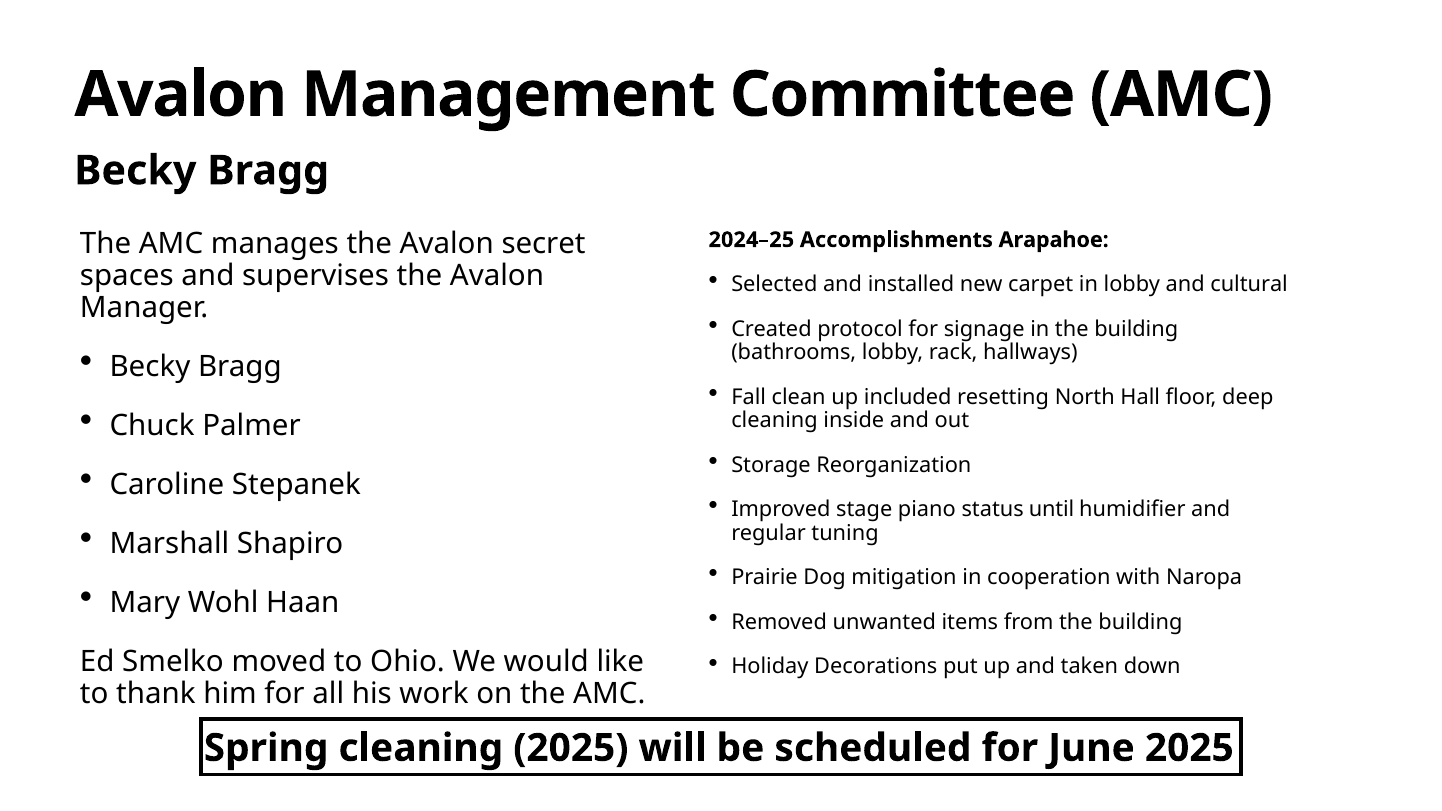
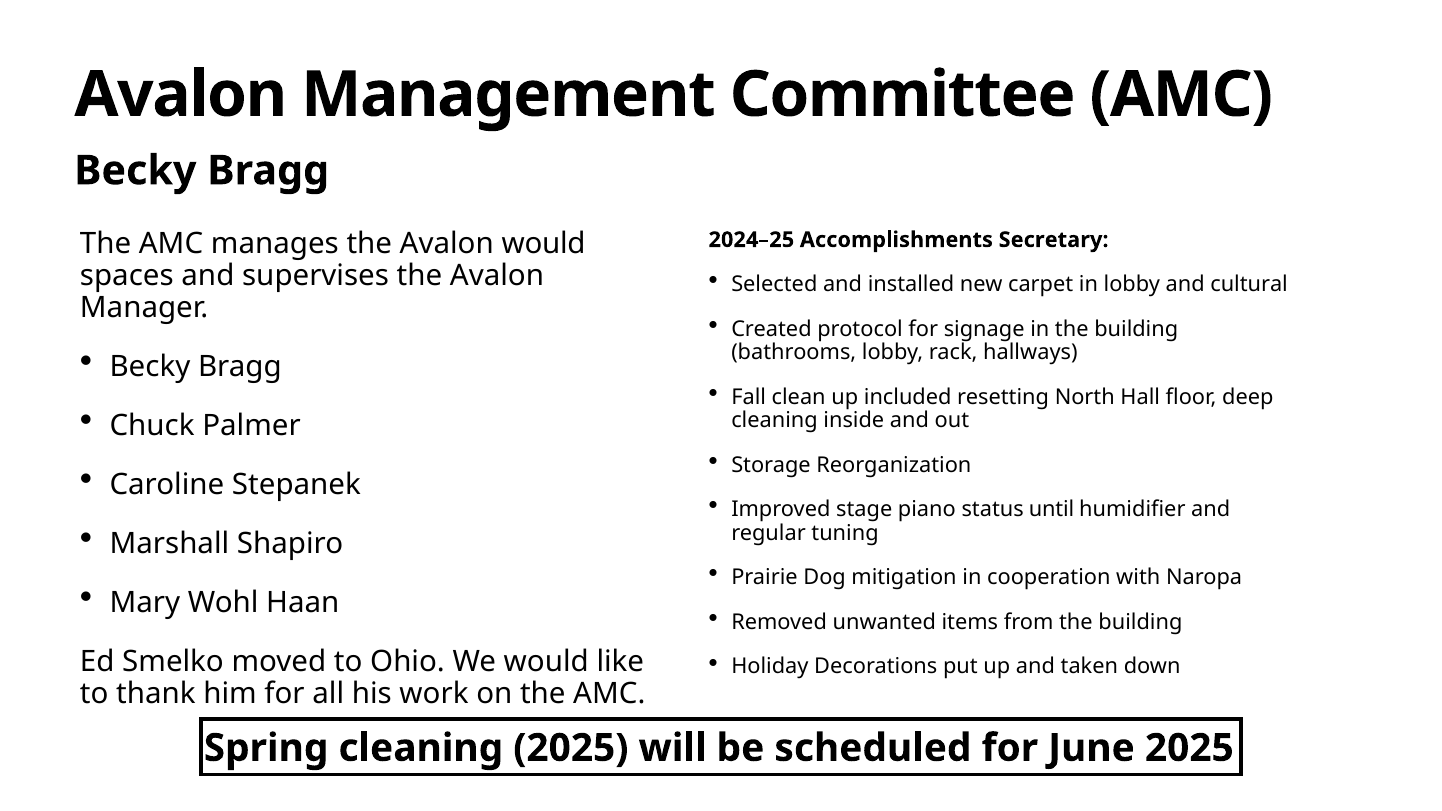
Avalon secret: secret -> would (544, 244)
Arapahoe: Arapahoe -> Secretary (1054, 240)
